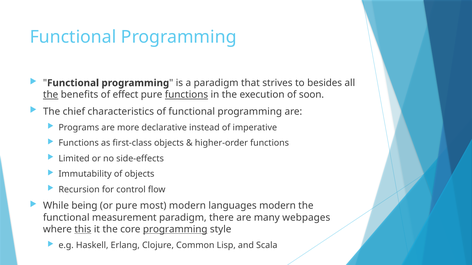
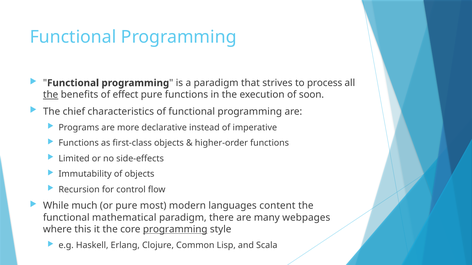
besides: besides -> process (325, 83)
functions underline: present -> none (186, 95)
being: being -> much (84, 206)
languages modern: modern -> content (277, 206)
measurement: measurement -> mathematical (124, 218)
this underline: present -> none (83, 230)
